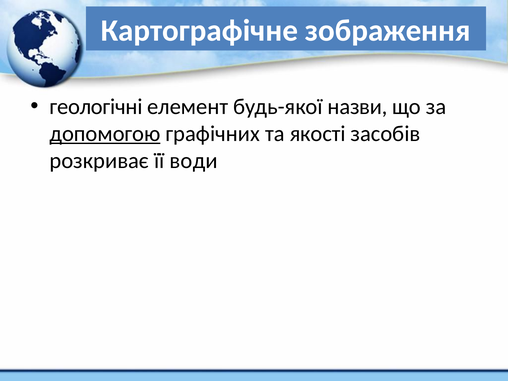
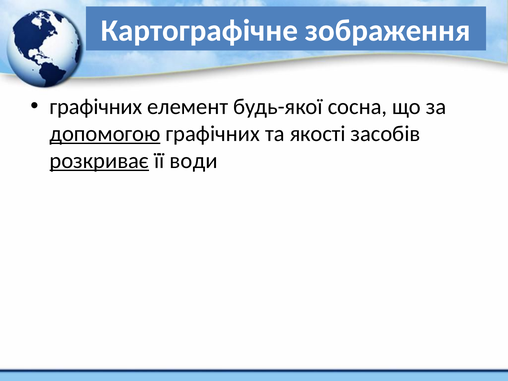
геологічні: геологічні -> графічних (96, 107)
назви: назви -> сосна (357, 107)
розкриває underline: none -> present (99, 161)
